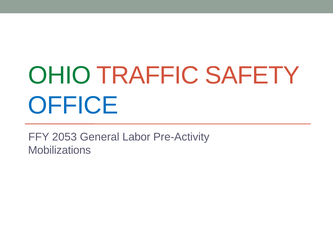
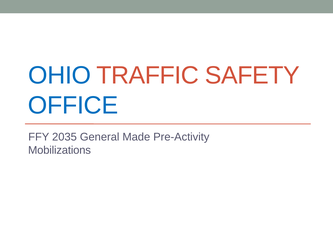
OHIO colour: green -> blue (60, 75)
2053: 2053 -> 2035 (64, 137)
Labor: Labor -> Made (136, 137)
